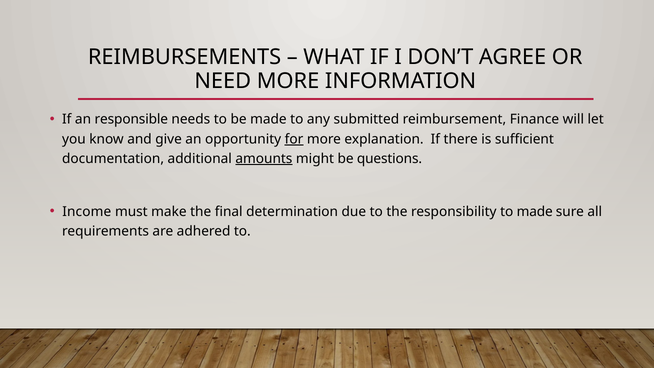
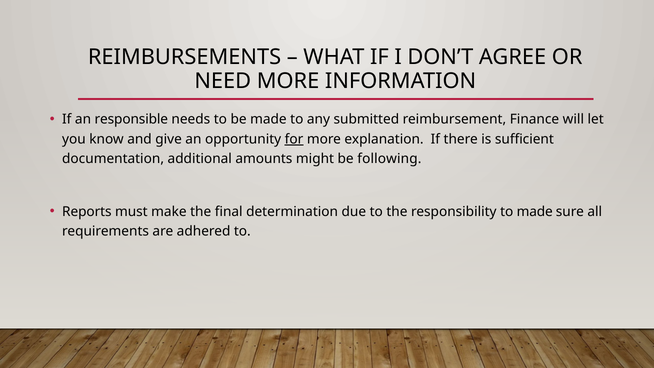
amounts underline: present -> none (264, 159)
questions: questions -> following (389, 159)
Income: Income -> Reports (87, 211)
